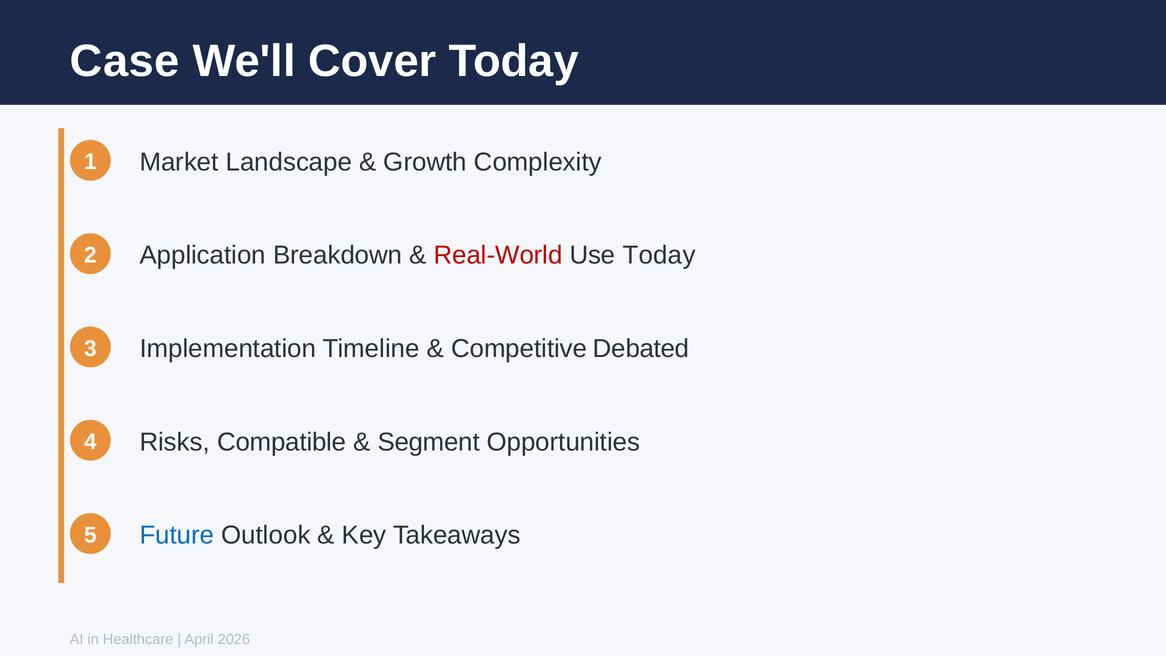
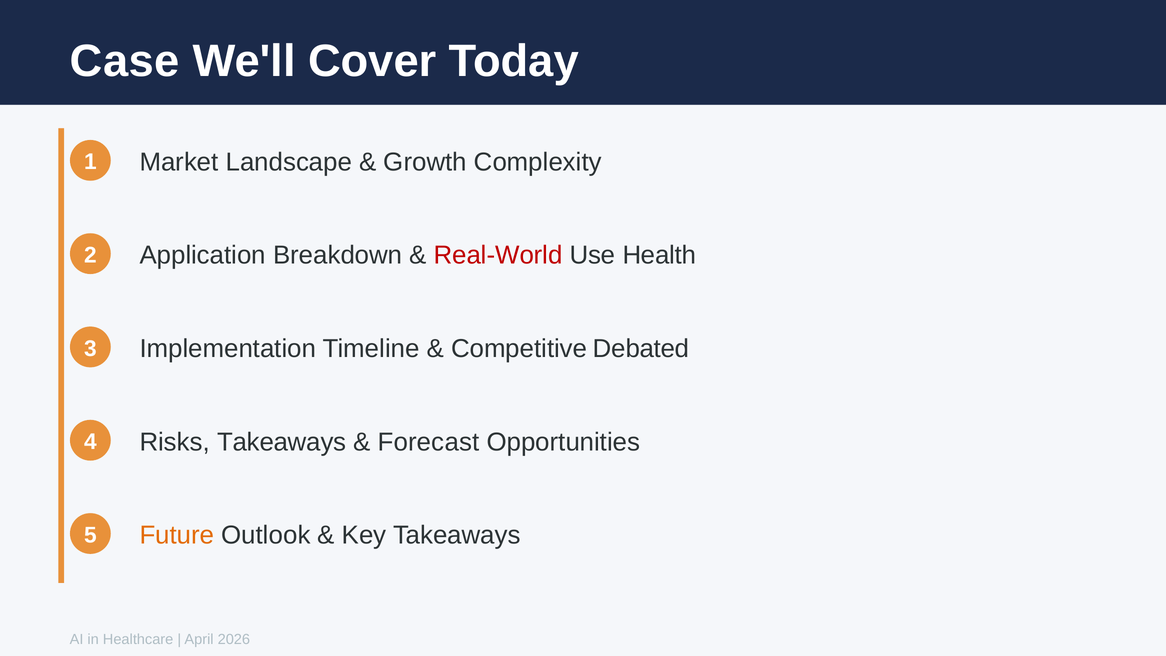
Use Today: Today -> Health (659, 255)
Risks Compatible: Compatible -> Takeaways (282, 442)
Segment: Segment -> Forecast (429, 442)
Future colour: blue -> orange (177, 535)
